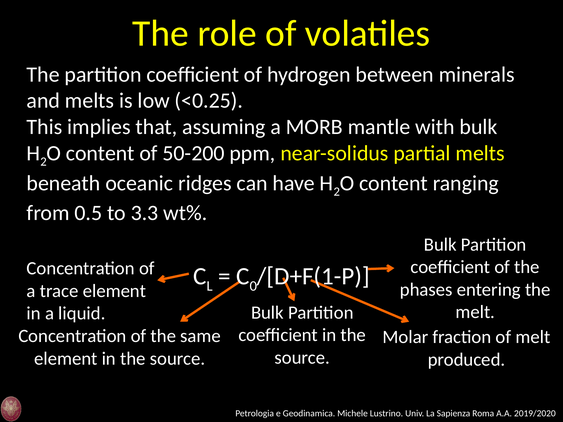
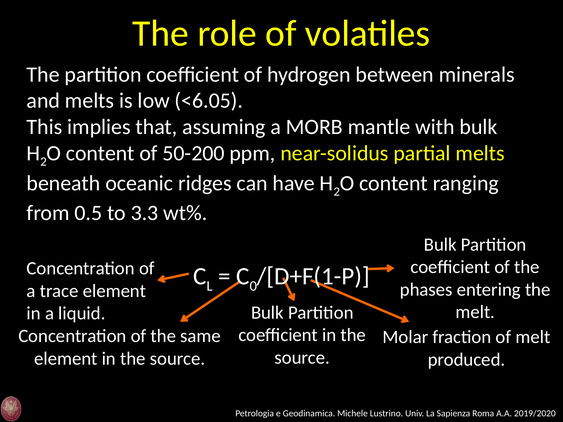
<0.25: <0.25 -> <6.05 (209, 101)
